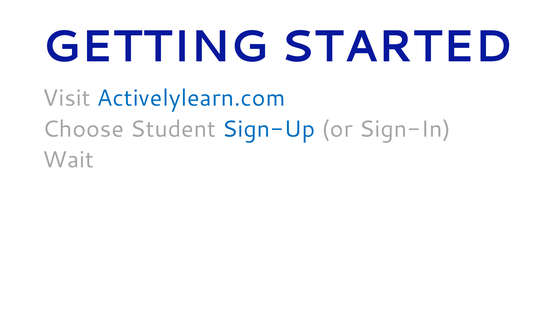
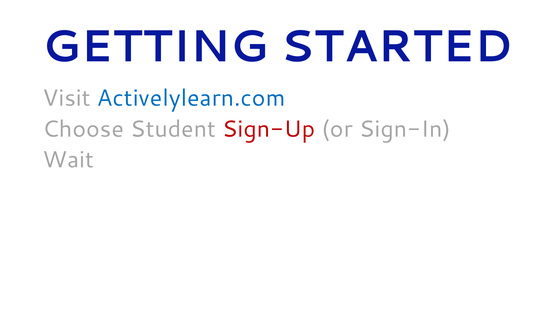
Sign-Up colour: blue -> red (269, 129)
